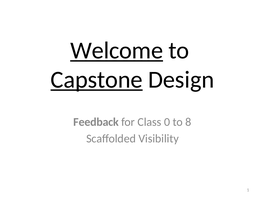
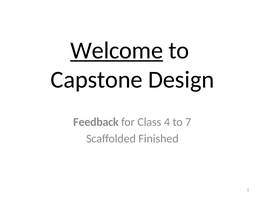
Capstone underline: present -> none (97, 80)
0: 0 -> 4 (167, 122)
8: 8 -> 7 (188, 122)
Visibility: Visibility -> Finished (159, 138)
